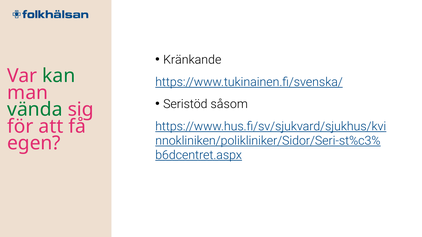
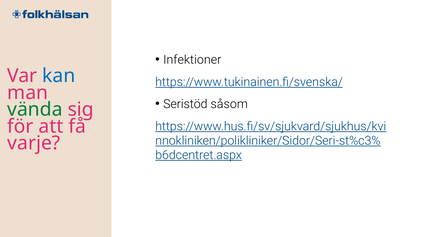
Kränkande: Kränkande -> Infektioner (192, 60)
kan colour: green -> blue (59, 76)
egen: egen -> varje (34, 143)
